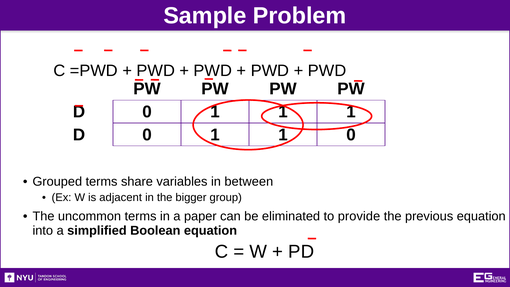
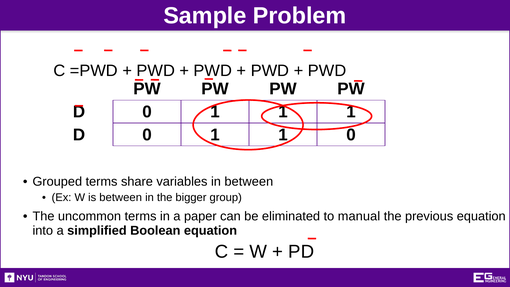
is adjacent: adjacent -> between (121, 198)
provide: provide -> manual (359, 216)
